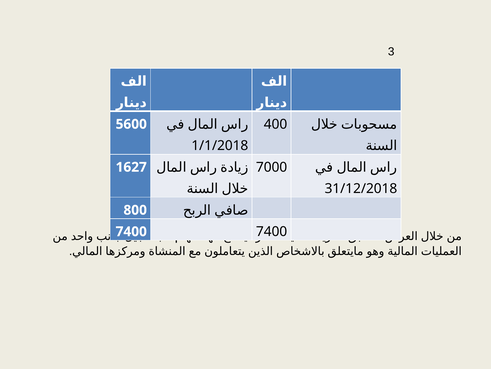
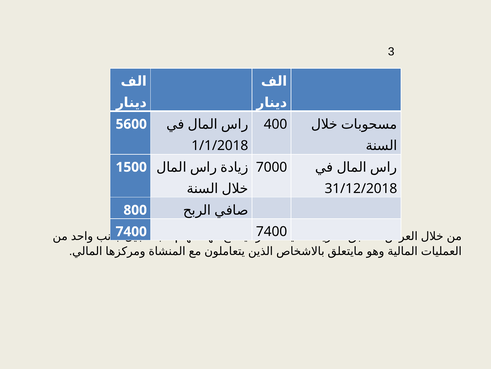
1627: 1627 -> 1500 (131, 167)
